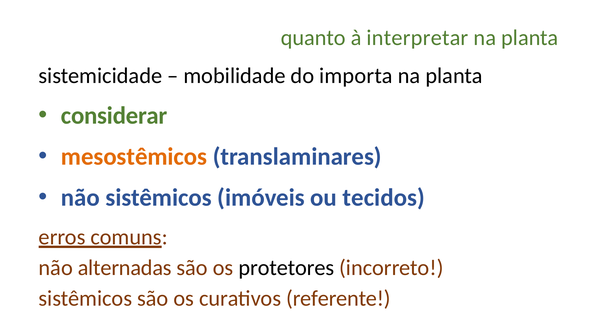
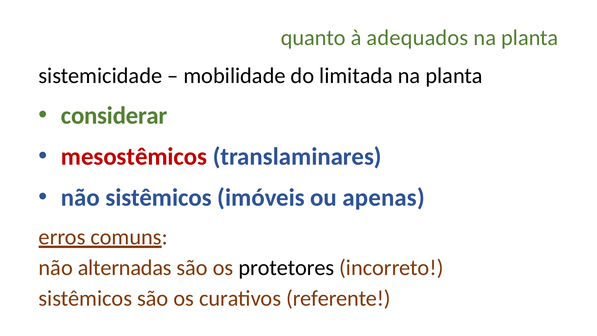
interpretar: interpretar -> adequados (417, 38)
importa: importa -> limitada (356, 76)
mesostêmicos colour: orange -> red (134, 157)
tecidos: tecidos -> apenas (384, 198)
